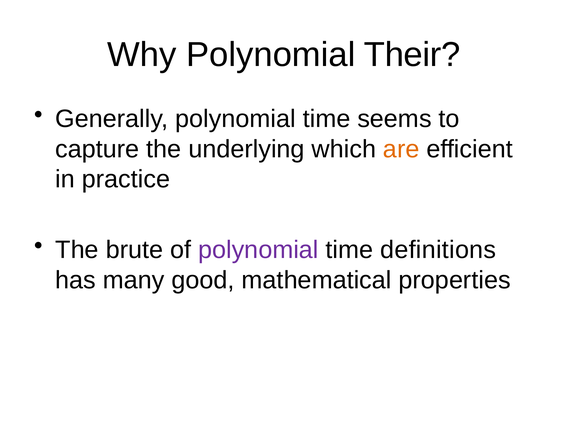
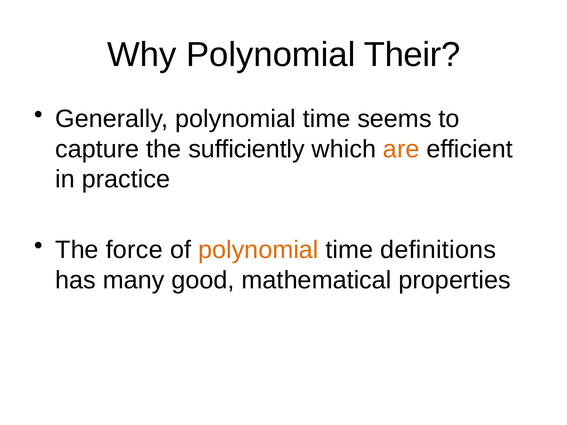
underlying: underlying -> sufficiently (247, 149)
brute: brute -> force (134, 250)
polynomial colour: purple -> orange (258, 250)
